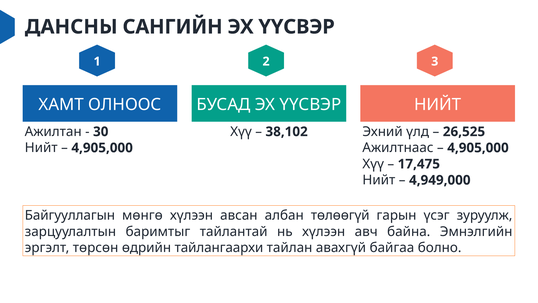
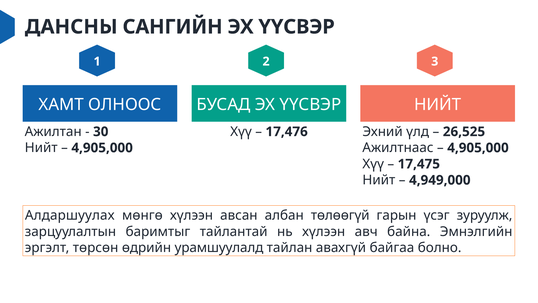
38,102: 38,102 -> 17,476 (287, 132)
Байгууллагын: Байгууллагын -> Алдаршуулах (70, 215)
тайлангаархи: тайлангаархи -> урамшуулалд (219, 247)
